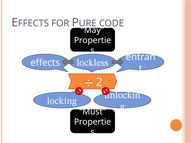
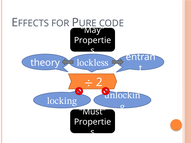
effects: effects -> theory (45, 63)
